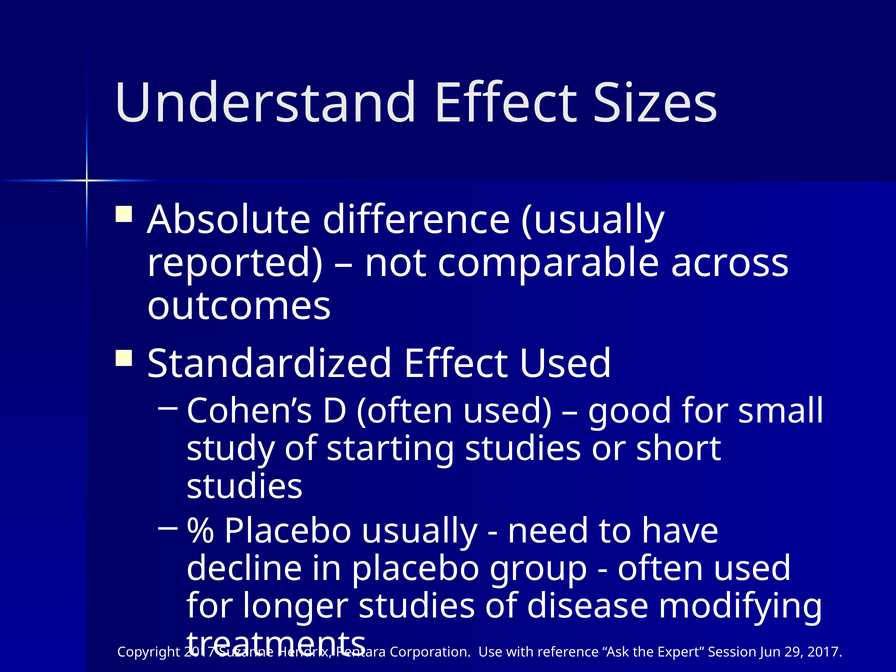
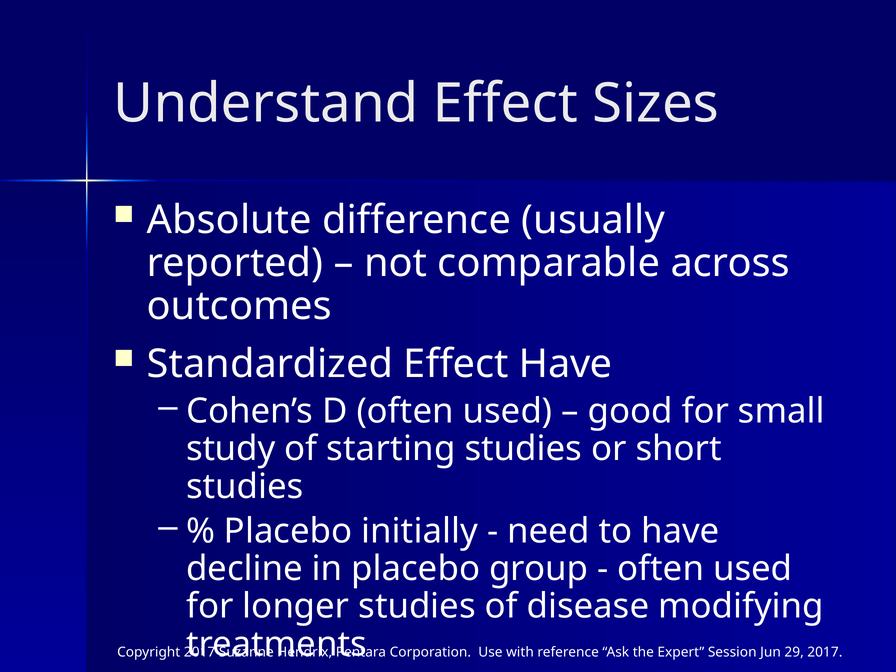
Effect Used: Used -> Have (566, 364)
Placebo usually: usually -> initially (420, 531)
